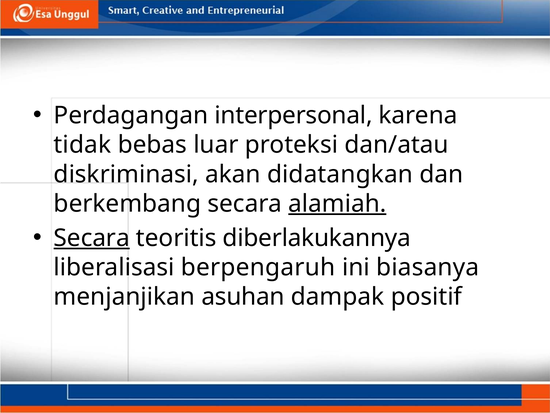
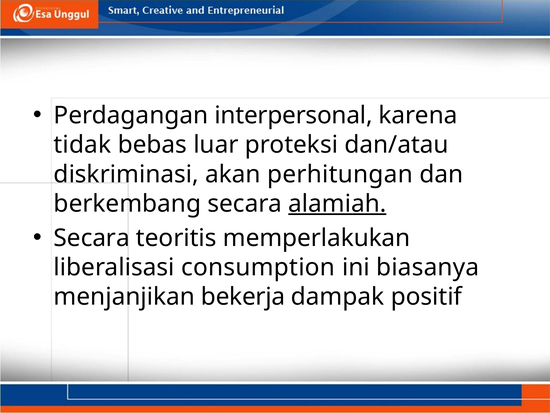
didatangkan: didatangkan -> perhitungan (340, 174)
Secara underline: present -> none (92, 238)
diberlakukannya: diberlakukannya -> memperlakukan (317, 238)
berpengaruh: berpengaruh -> consumption (258, 267)
asuhan: asuhan -> bekerja (243, 296)
